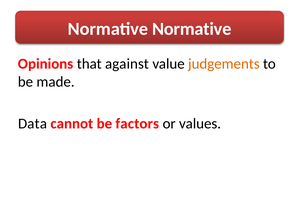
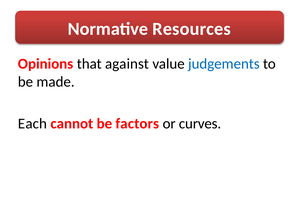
Normative Normative: Normative -> Resources (192, 29)
judgements colour: orange -> blue (224, 64)
Data: Data -> Each (32, 124)
values: values -> curves (200, 124)
